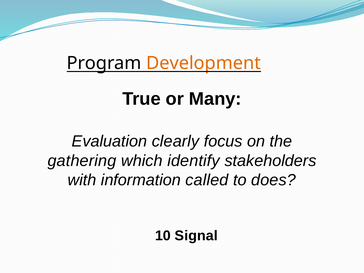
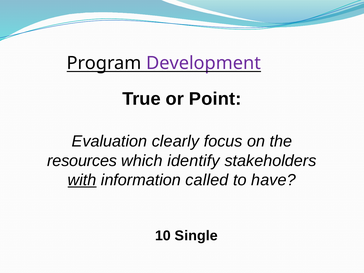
Development colour: orange -> purple (204, 63)
Many: Many -> Point (215, 99)
gathering: gathering -> resources (82, 161)
with underline: none -> present (82, 180)
does: does -> have (274, 180)
Signal: Signal -> Single (196, 236)
